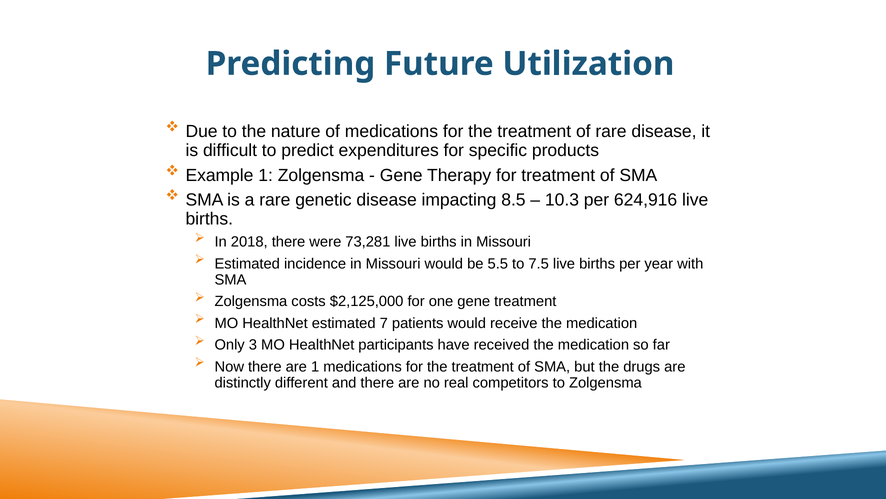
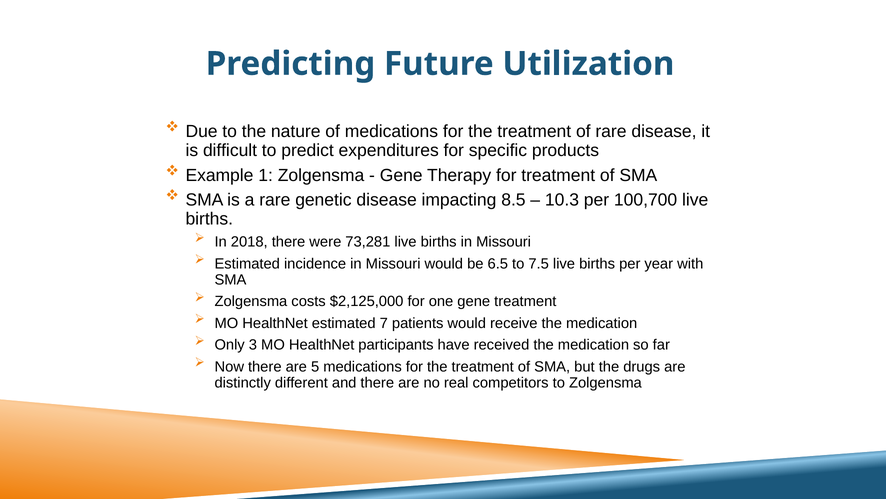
624,916: 624,916 -> 100,700 (646, 200)
5.5: 5.5 -> 6.5 (498, 263)
are 1: 1 -> 5 (315, 366)
